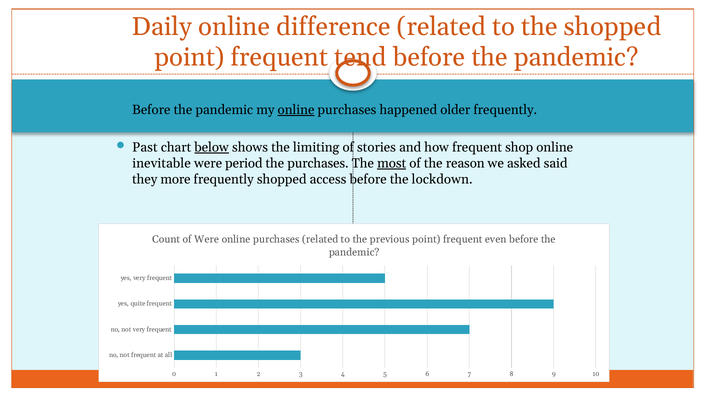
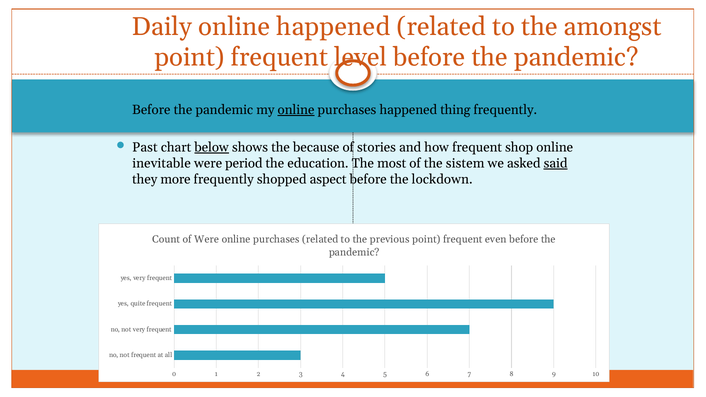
online difference: difference -> happened (333, 27)
the shopped: shopped -> amongst (613, 27)
tend: tend -> level (361, 57)
older: older -> thing (455, 110)
limiting: limiting -> because (316, 147)
the purchases: purchases -> education (318, 163)
most underline: present -> none (392, 163)
reason: reason -> sistem (465, 163)
said underline: none -> present (556, 163)
access: access -> aspect (328, 179)
